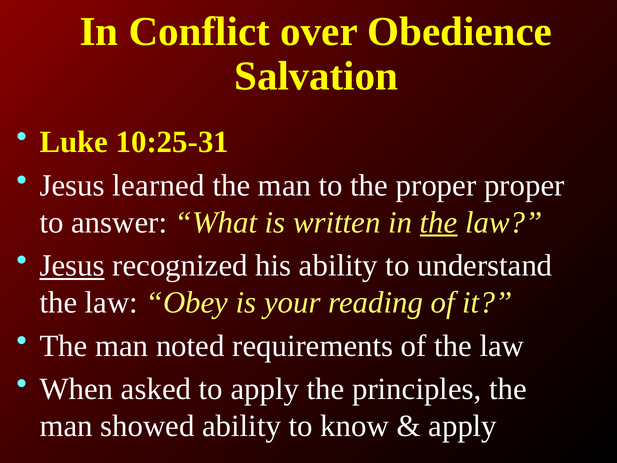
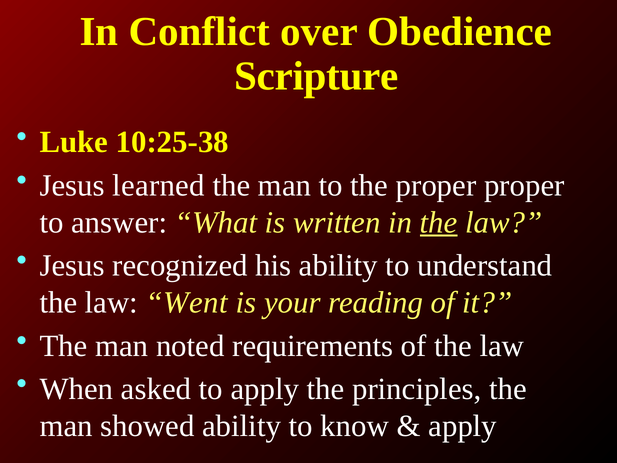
Salvation: Salvation -> Scripture (316, 76)
10:25-31: 10:25-31 -> 10:25-38 (172, 142)
Jesus underline: present -> none (72, 265)
Obey: Obey -> Went (187, 302)
